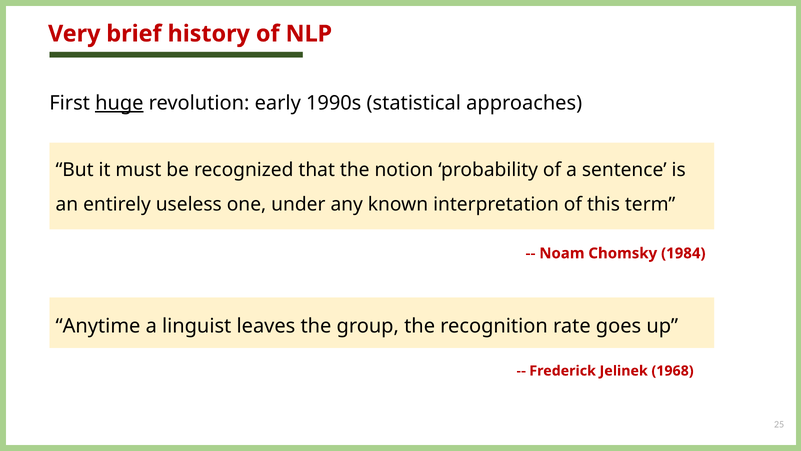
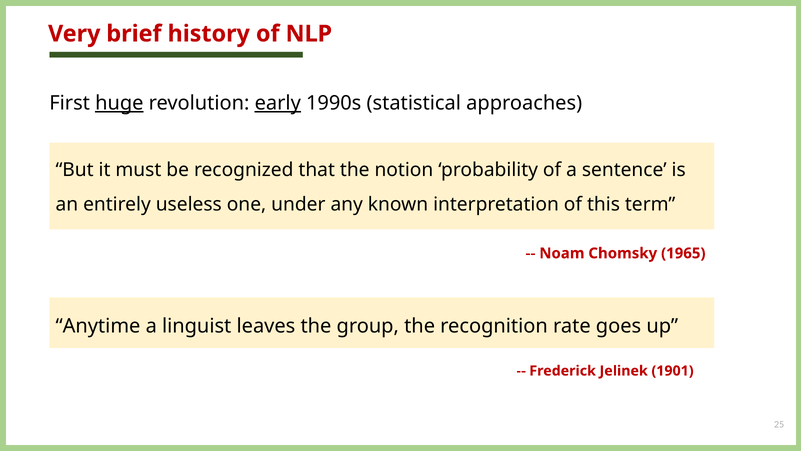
early underline: none -> present (278, 103)
1984: 1984 -> 1965 (683, 253)
1968: 1968 -> 1901 (673, 371)
